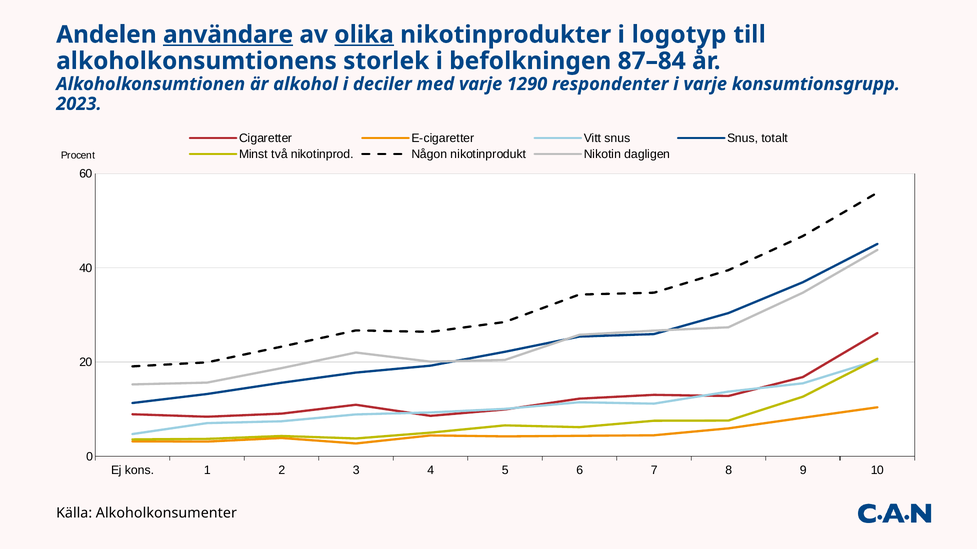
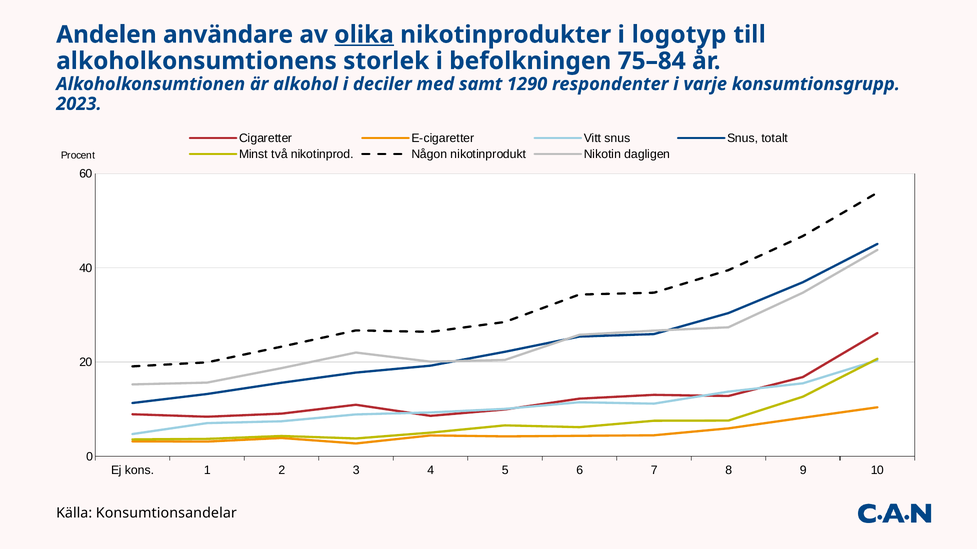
användare underline: present -> none (228, 35)
87–84: 87–84 -> 75–84 (652, 61)
med varje: varje -> samt (481, 84)
Alkoholkonsumenter: Alkoholkonsumenter -> Konsumtionsandelar (166, 514)
